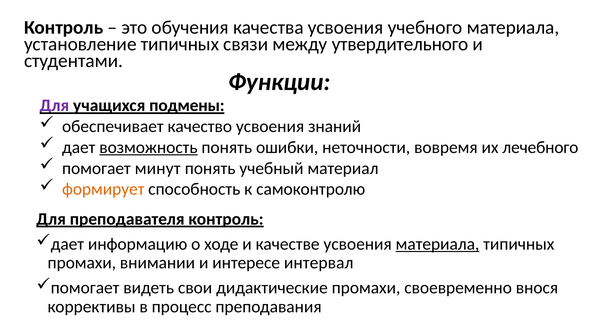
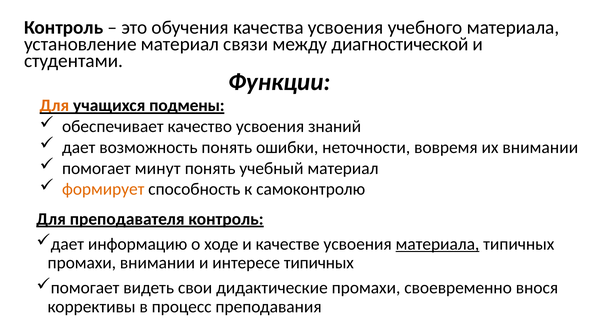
установление типичных: типичных -> материал (180, 44)
утвердительного: утвердительного -> диагностической (400, 44)
Для colour: purple -> orange (54, 105)
возможность underline: present -> none (148, 147)
их лечебного: лечебного -> внимании (540, 147)
интересе интервал: интервал -> типичных (319, 263)
